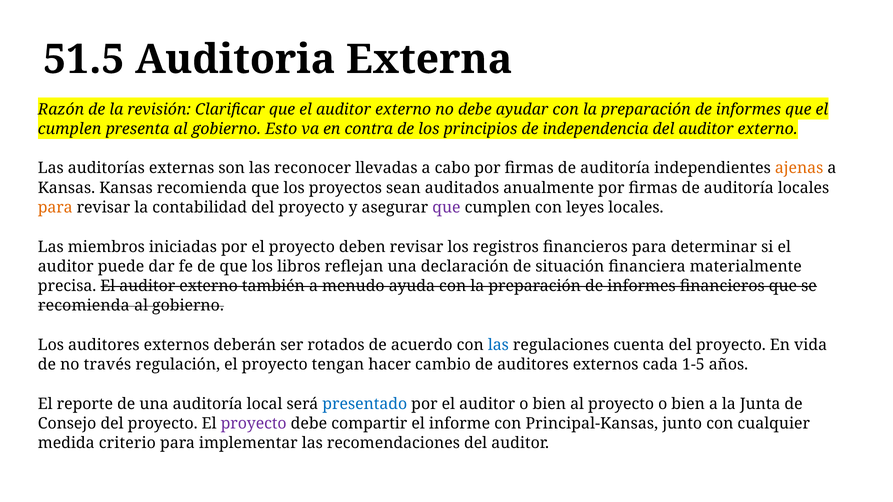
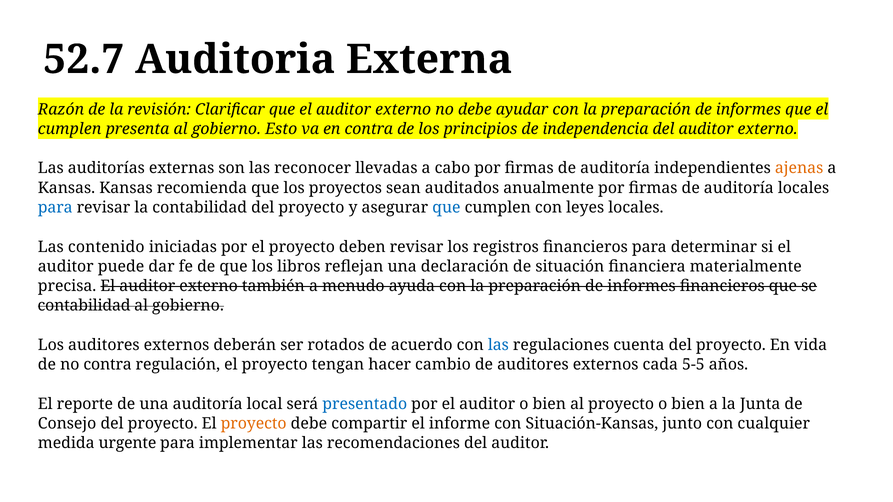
51.5: 51.5 -> 52.7 (84, 60)
para colour: orange -> blue (55, 208)
que colour: purple -> blue (446, 208)
miembros: miembros -> contenido (106, 247)
recomienda: recomienda -> contabilidad (84, 306)
no través: través -> contra (108, 365)
1-5: 1-5 -> 5-5 (693, 365)
proyecto colour: purple -> orange (254, 424)
Principal-Kansas: Principal-Kansas -> Situación-Kansas (592, 424)
criterio: criterio -> urgente (127, 443)
